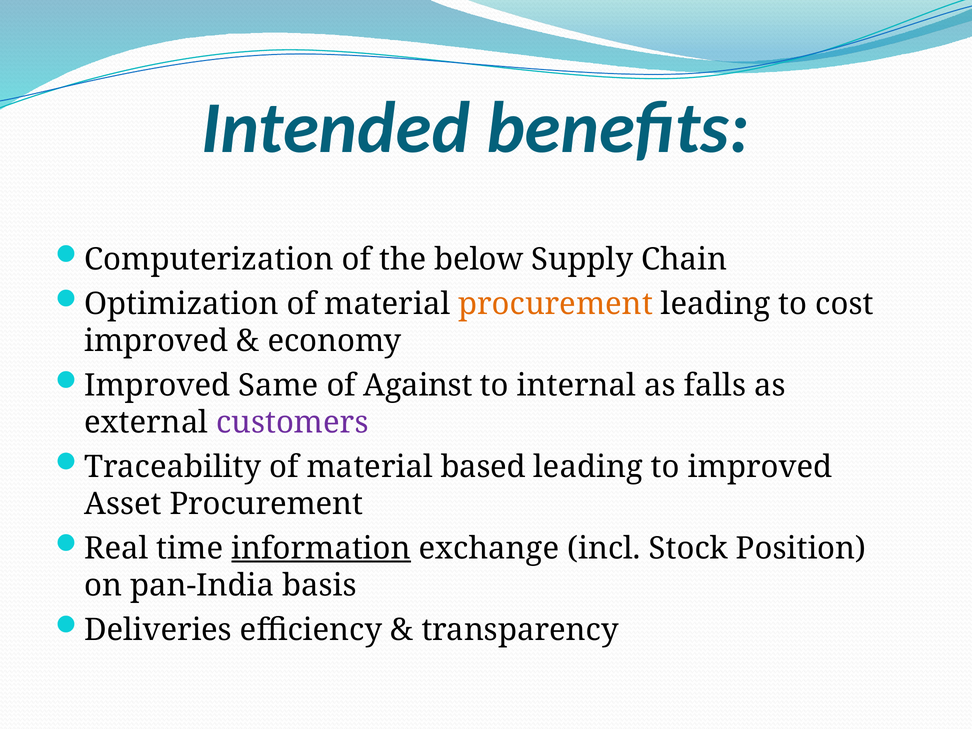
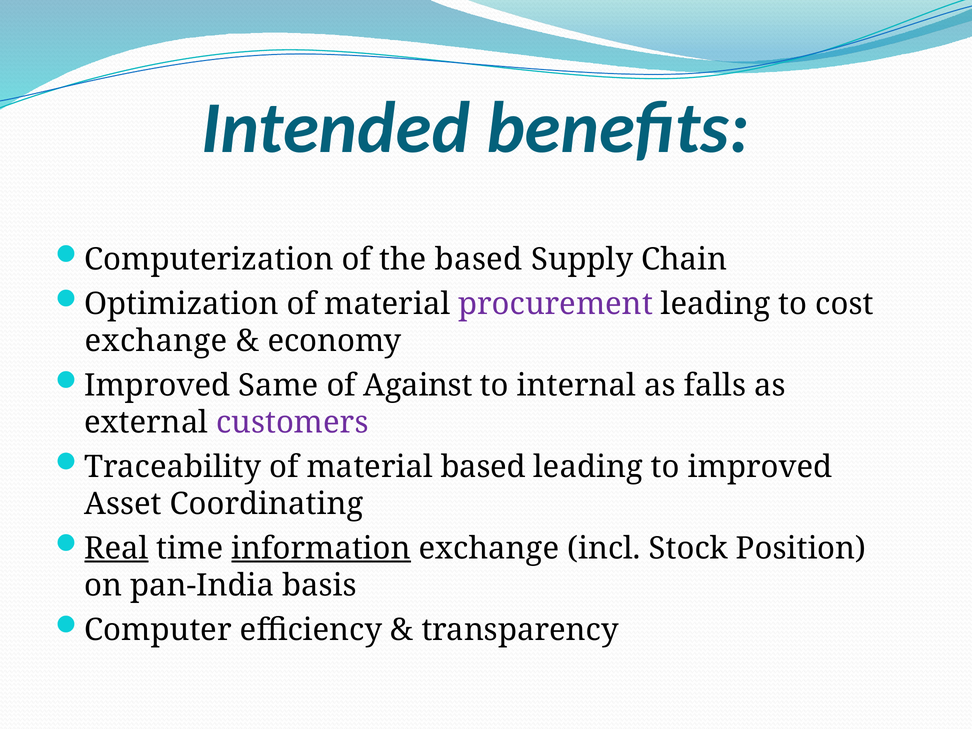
the below: below -> based (479, 260)
procurement colour: orange -> purple (556, 304)
improved: improved -> exchange (156, 341)
Asset Procurement: Procurement -> Coordinating (266, 504)
Real underline: none -> present (116, 548)
Deliveries: Deliveries -> Computer (158, 630)
